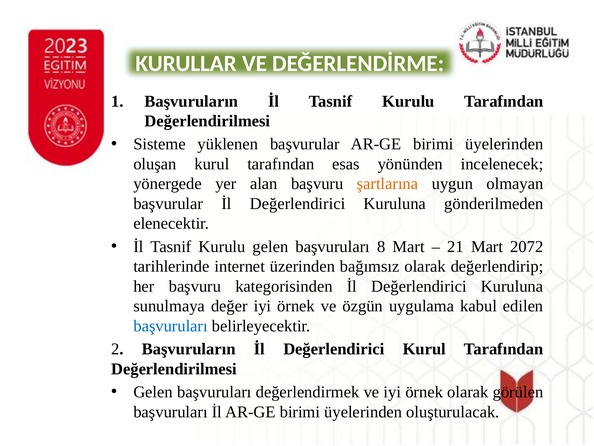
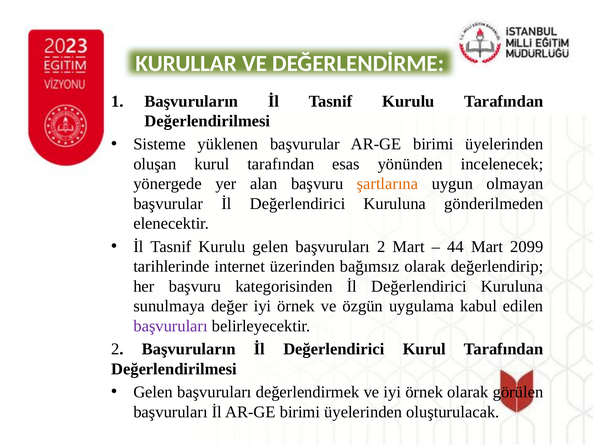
başvuruları 8: 8 -> 2 (381, 246)
21: 21 -> 44 (456, 246)
2072: 2072 -> 2099 (527, 246)
başvuruları colour: blue -> purple (171, 326)
